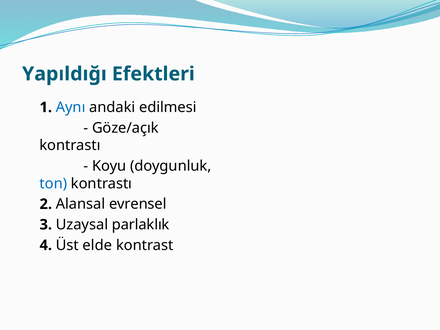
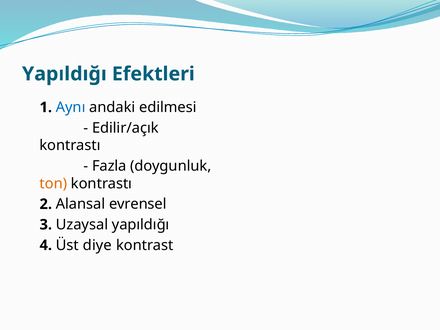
Göze/açık: Göze/açık -> Edilir/açık (125, 128)
Koyu: Koyu -> Fazla (109, 166)
ton colour: blue -> orange (53, 184)
Uzaysal parlaklık: parlaklık -> yapıldığı (141, 225)
elde: elde -> diye (97, 245)
